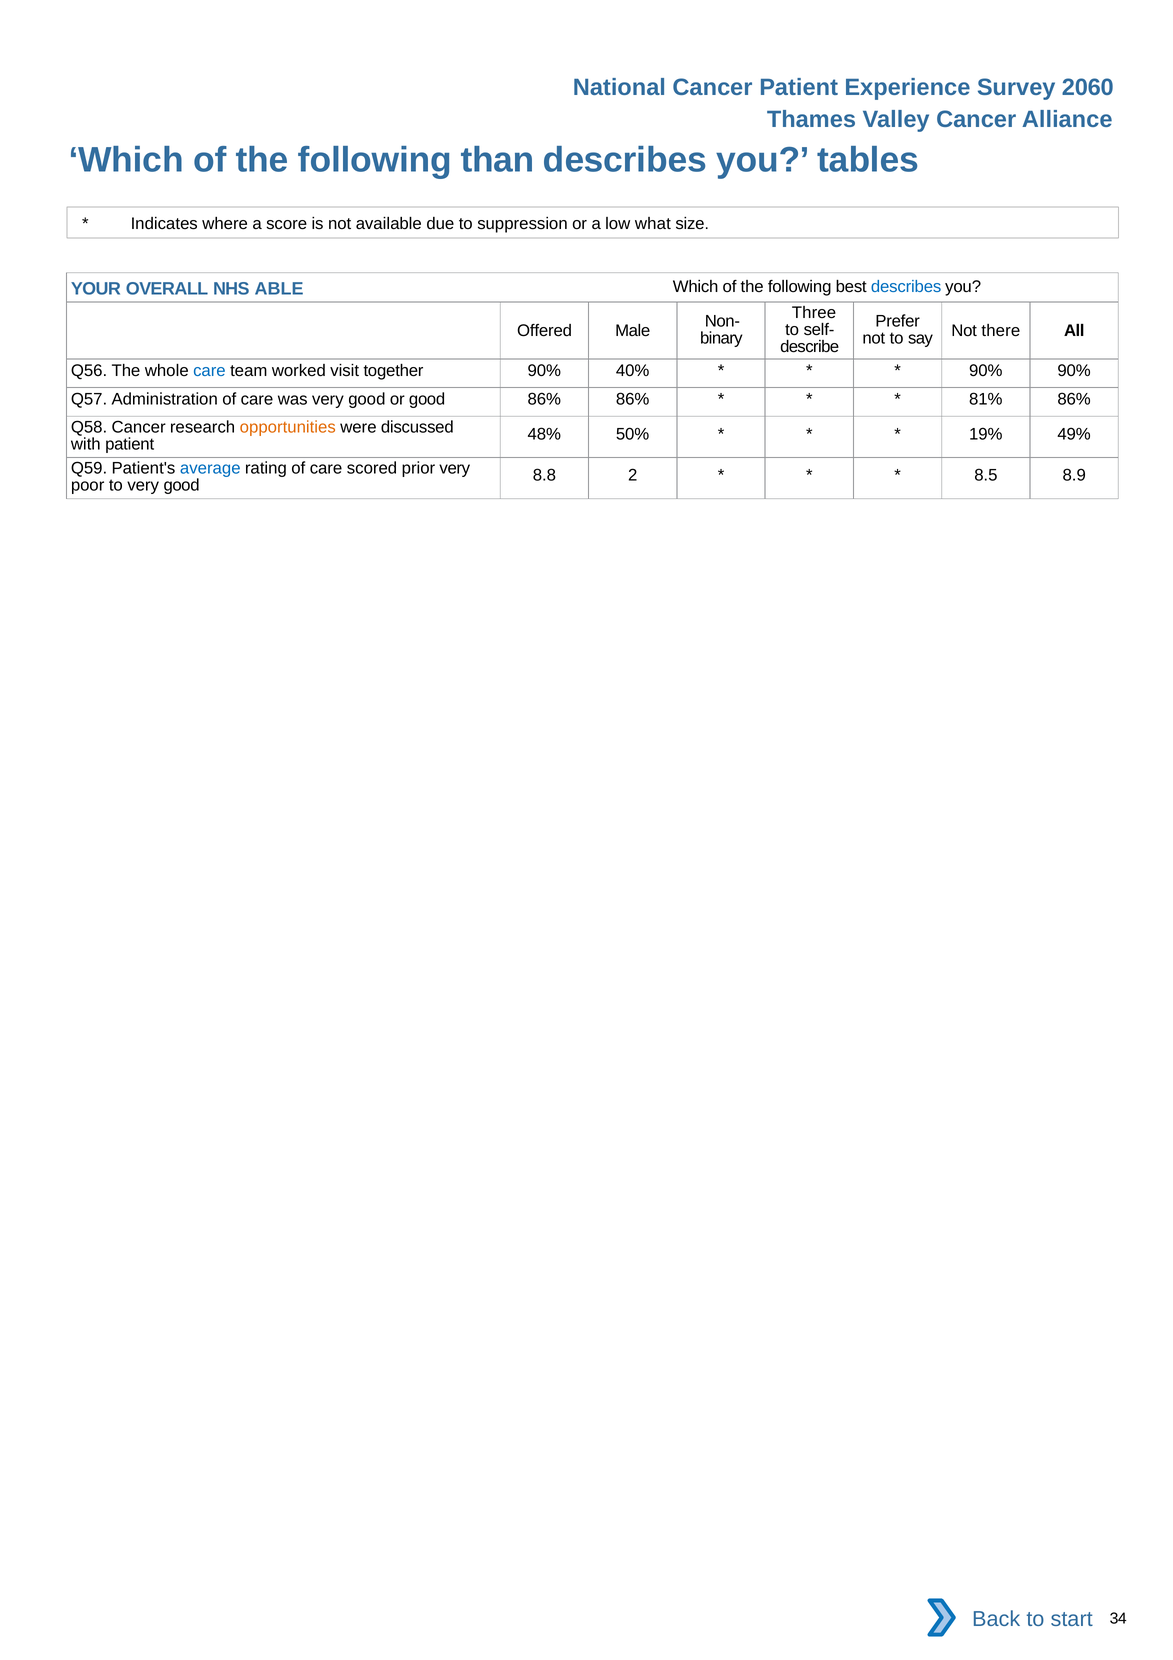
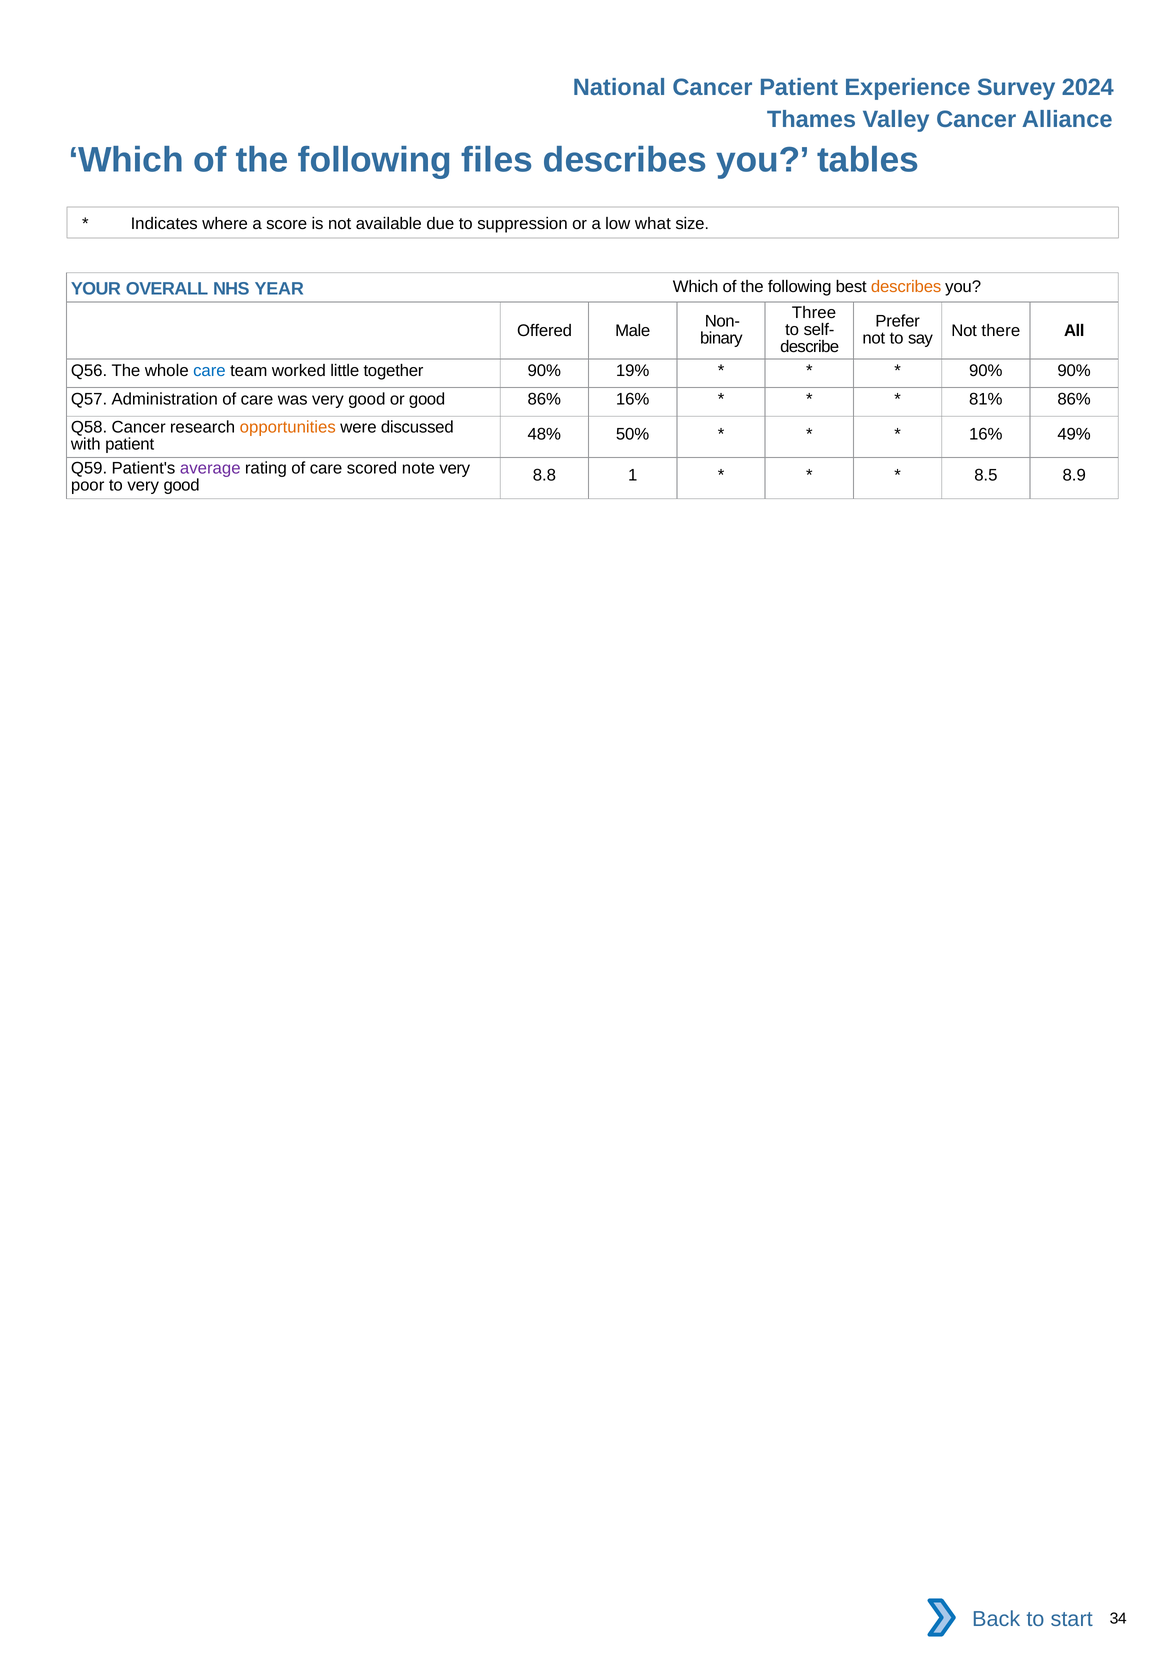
2060: 2060 -> 2024 (1088, 87)
than: than -> files (497, 160)
ABLE: ABLE -> YEAR (279, 289)
describes colour: blue -> orange (906, 287)
visit: visit -> little (345, 371)
40%: 40% -> 19% (633, 371)
86% 86%: 86% -> 16% (633, 399)
19%: 19% -> 16% (986, 434)
average colour: blue -> purple (210, 468)
prior: prior -> note (418, 468)
2: 2 -> 1 (633, 475)
